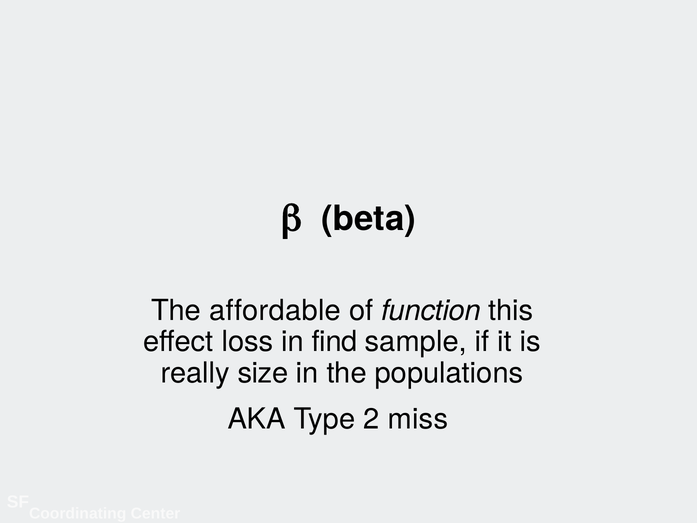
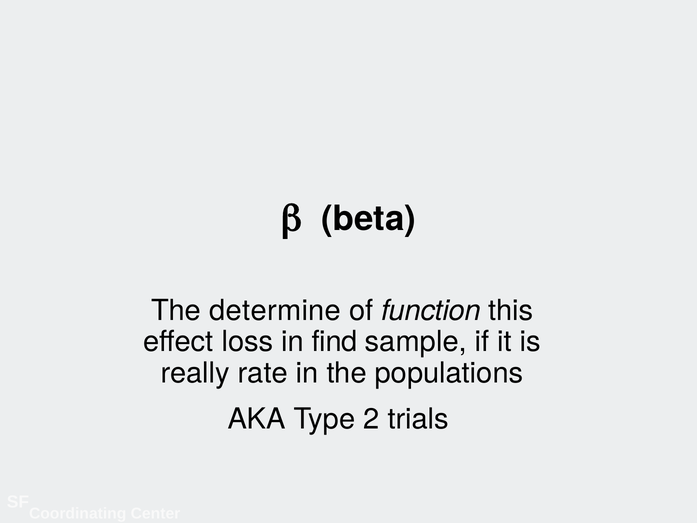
affordable: affordable -> determine (275, 310)
size: size -> rate (263, 373)
miss: miss -> trials (418, 419)
